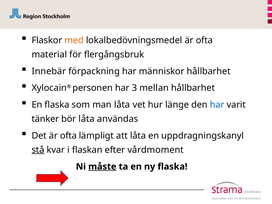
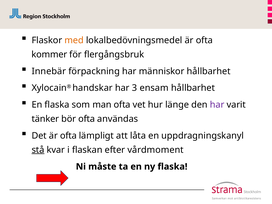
material: material -> kommer (49, 54)
personen: personen -> handskar (93, 88)
mellan: mellan -> ensam (154, 88)
man låta: låta -> ofta (122, 105)
har colour: blue -> purple (217, 105)
bör låta: låta -> ofta (87, 119)
måste underline: present -> none (102, 167)
